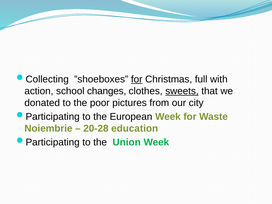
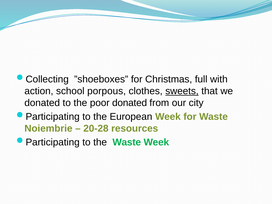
for underline: present -> none (137, 79)
changes: changes -> porpous (107, 91)
poor pictures: pictures -> donated (130, 103)
education: education -> resources (135, 128)
the Union: Union -> Waste (127, 142)
